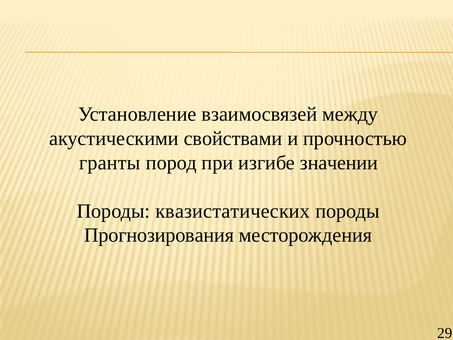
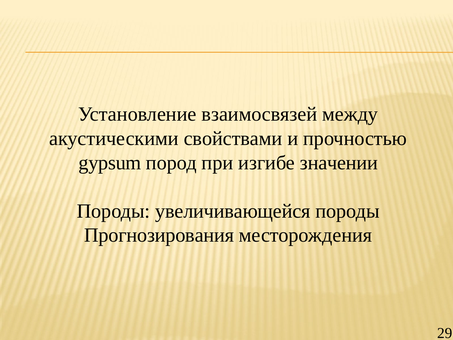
гранты: гранты -> gypsum (110, 163)
квазистатических: квазистатических -> увеличивающейся (233, 211)
